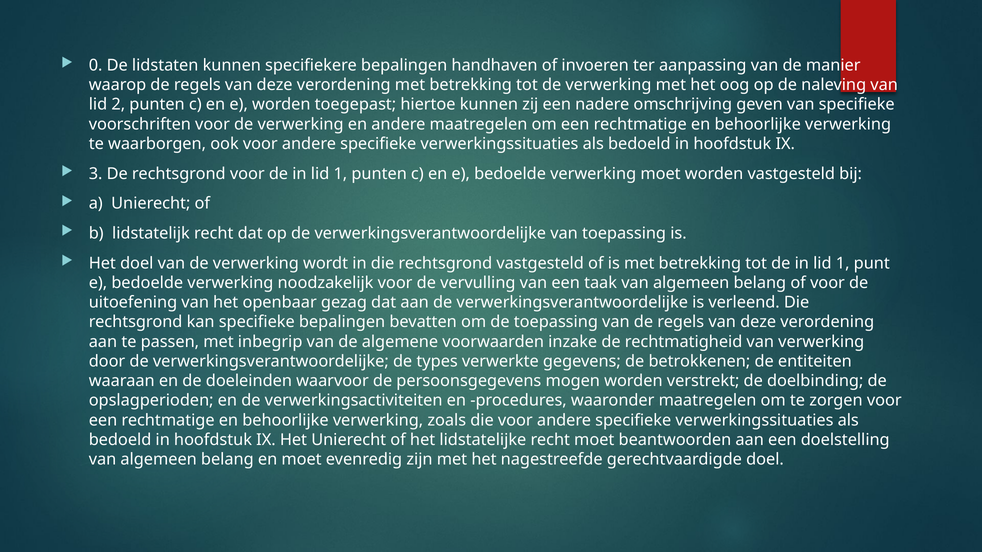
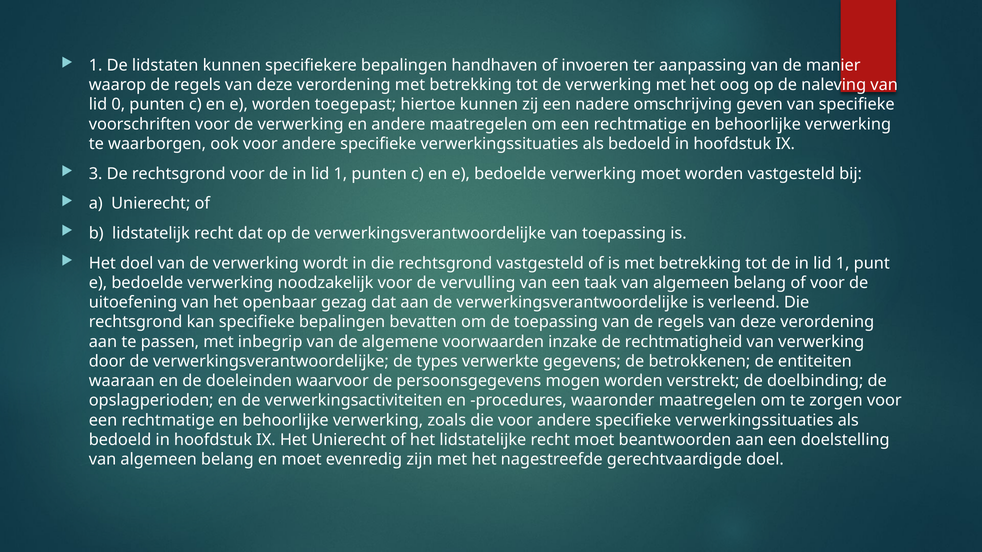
0: 0 -> 1 (96, 65)
2: 2 -> 0 (118, 105)
